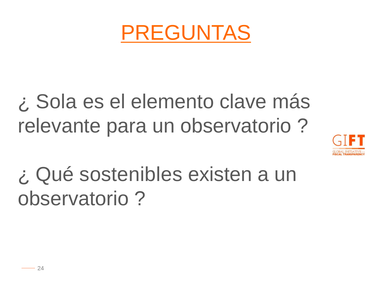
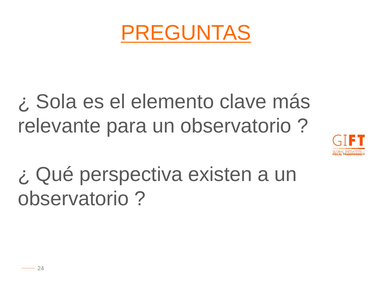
sostenibles: sostenibles -> perspectiva (131, 174)
